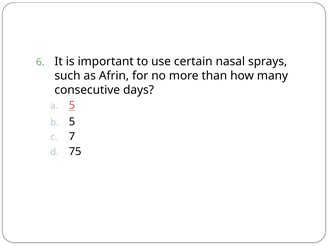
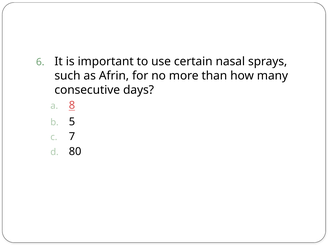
5: 5 -> 8 (72, 105)
75: 75 -> 80 (75, 151)
